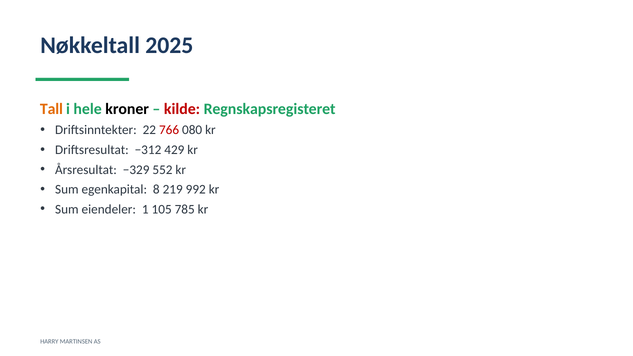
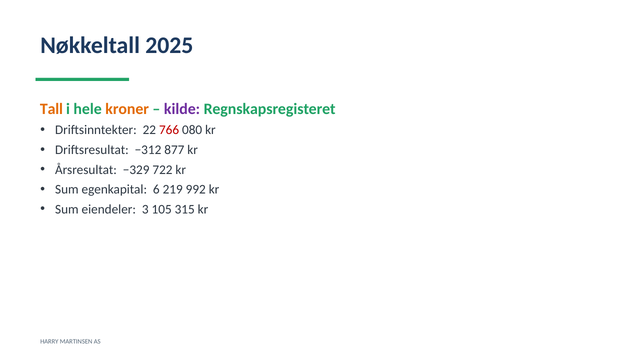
kroner colour: black -> orange (127, 109)
kilde colour: red -> purple (182, 109)
429: 429 -> 877 (174, 150)
552: 552 -> 722 (162, 170)
8: 8 -> 6 (156, 190)
1: 1 -> 3 (145, 209)
785: 785 -> 315 (185, 209)
